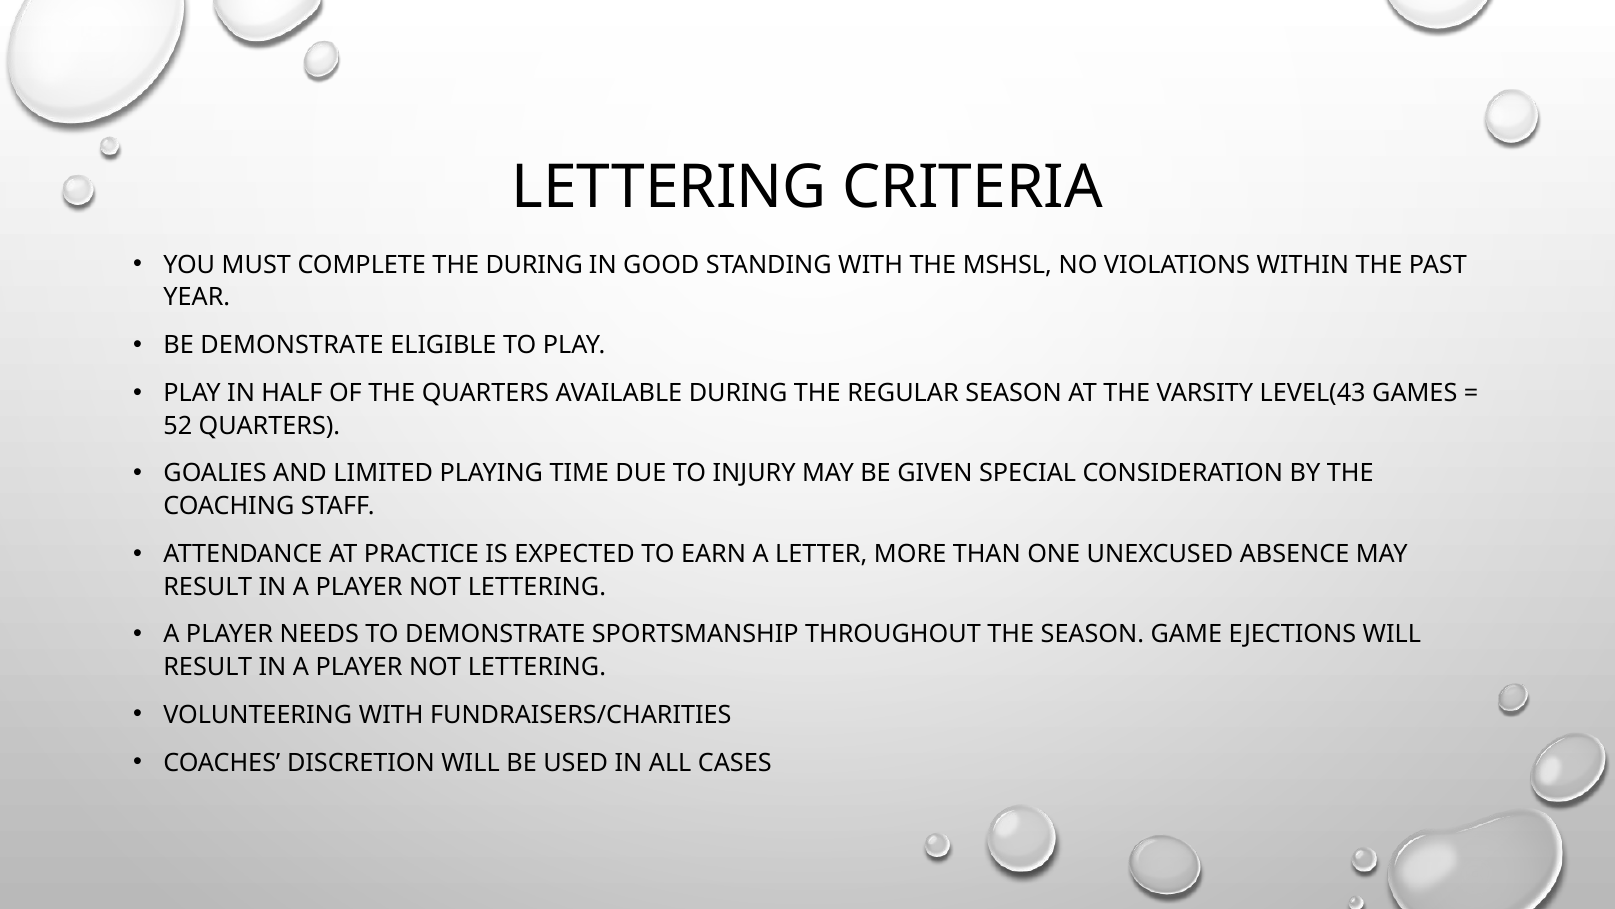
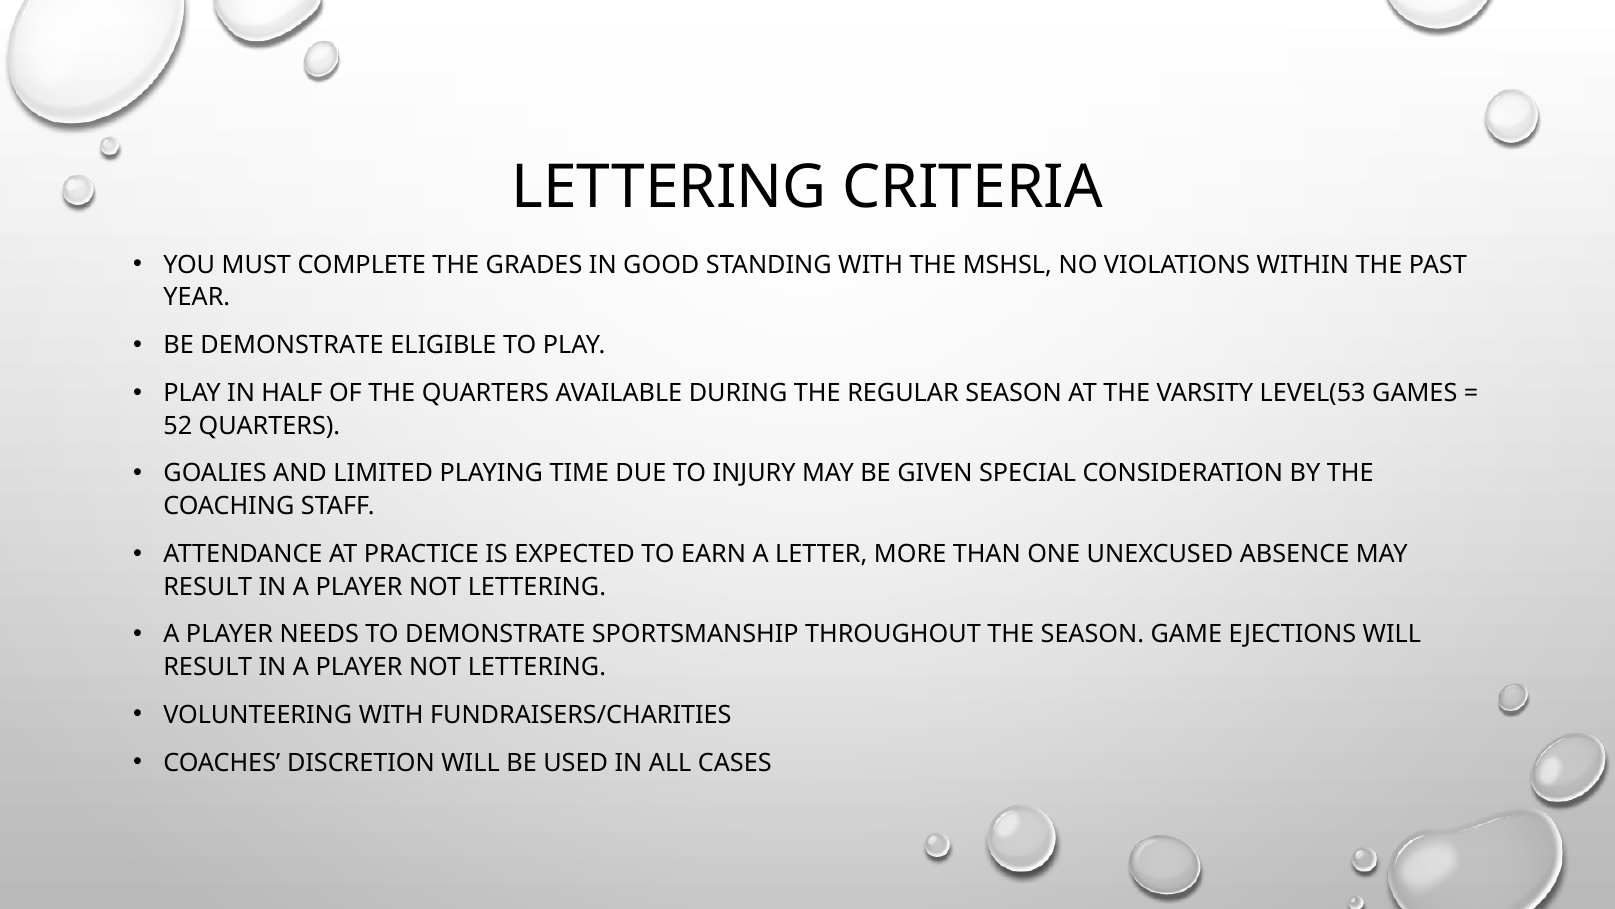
THE DURING: DURING -> GRADES (534, 265)
LEVEL(43: LEVEL(43 -> LEVEL(53 (1313, 393)
